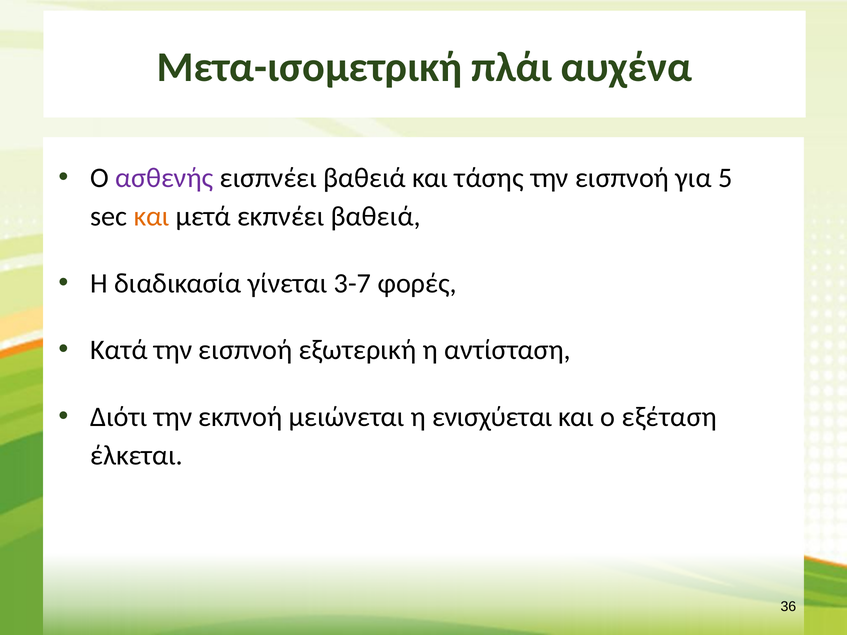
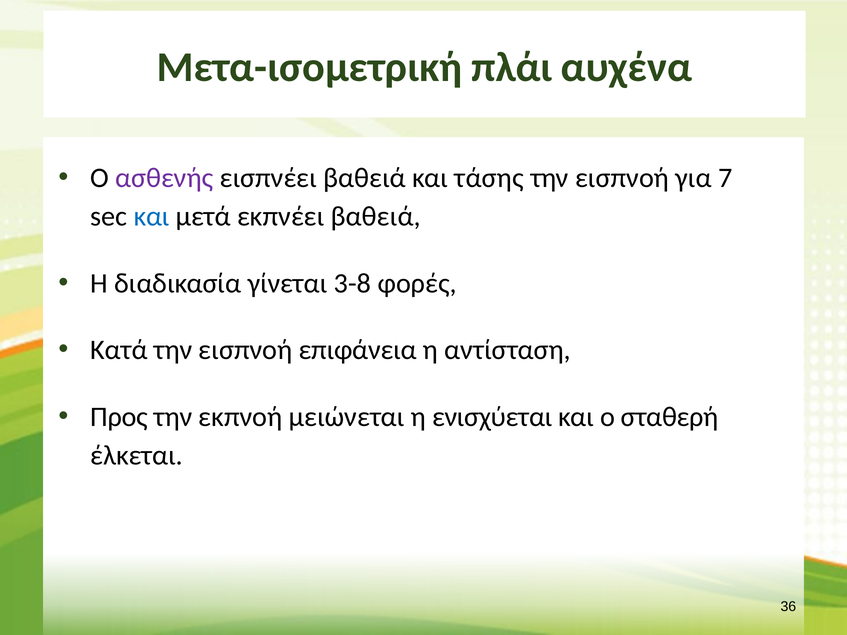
5: 5 -> 7 (725, 178)
και colour: orange -> blue (152, 217)
3-7: 3-7 -> 3-8 (353, 283)
εξωτερική: εξωτερική -> επιφάνεια (358, 350)
Διότι: Διότι -> Προς (119, 417)
εξέταση: εξέταση -> σταθερή (670, 417)
